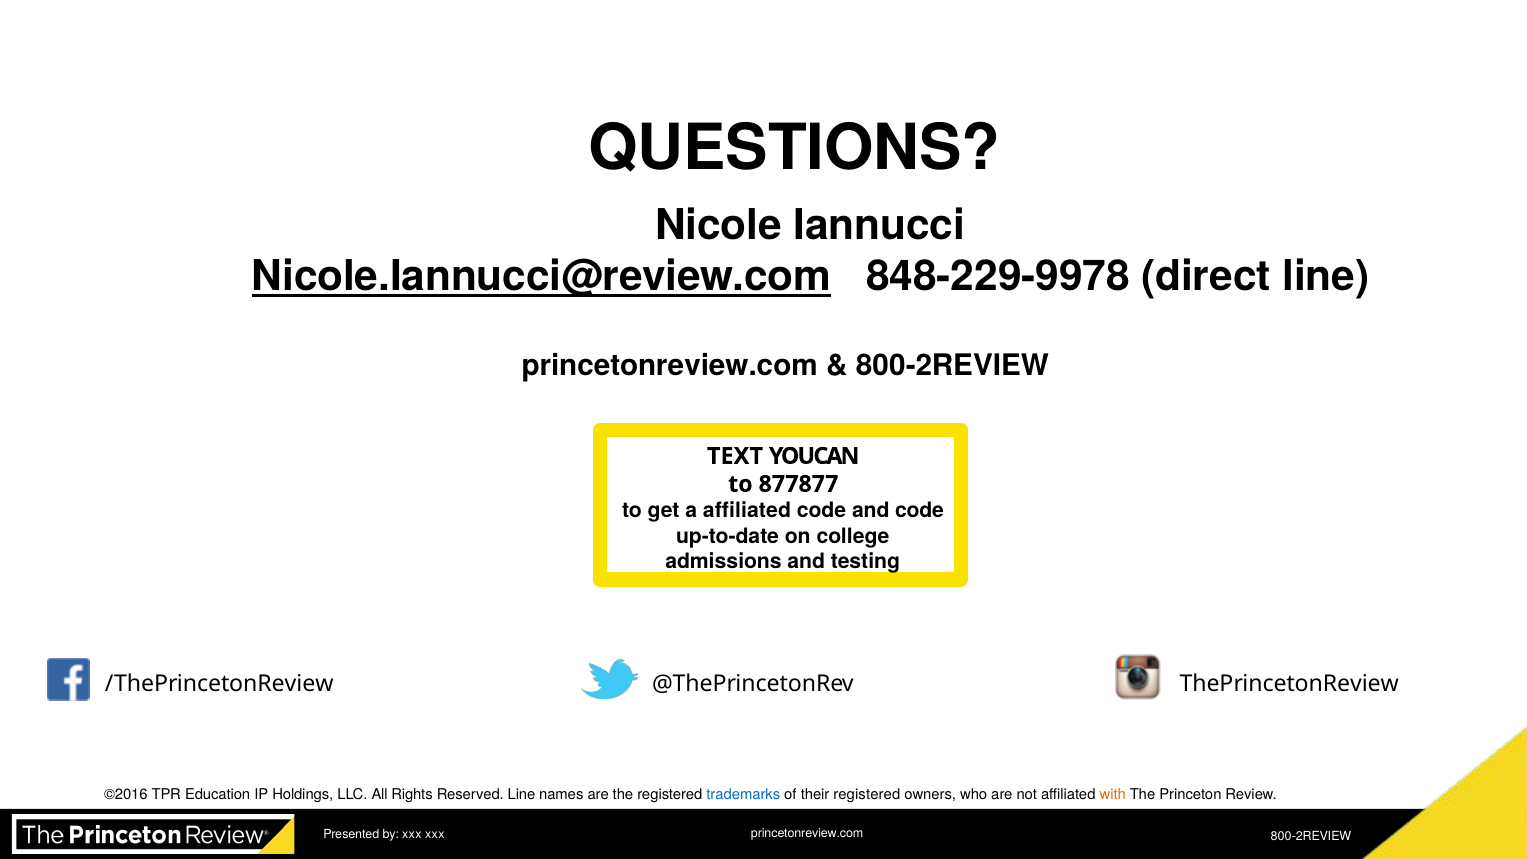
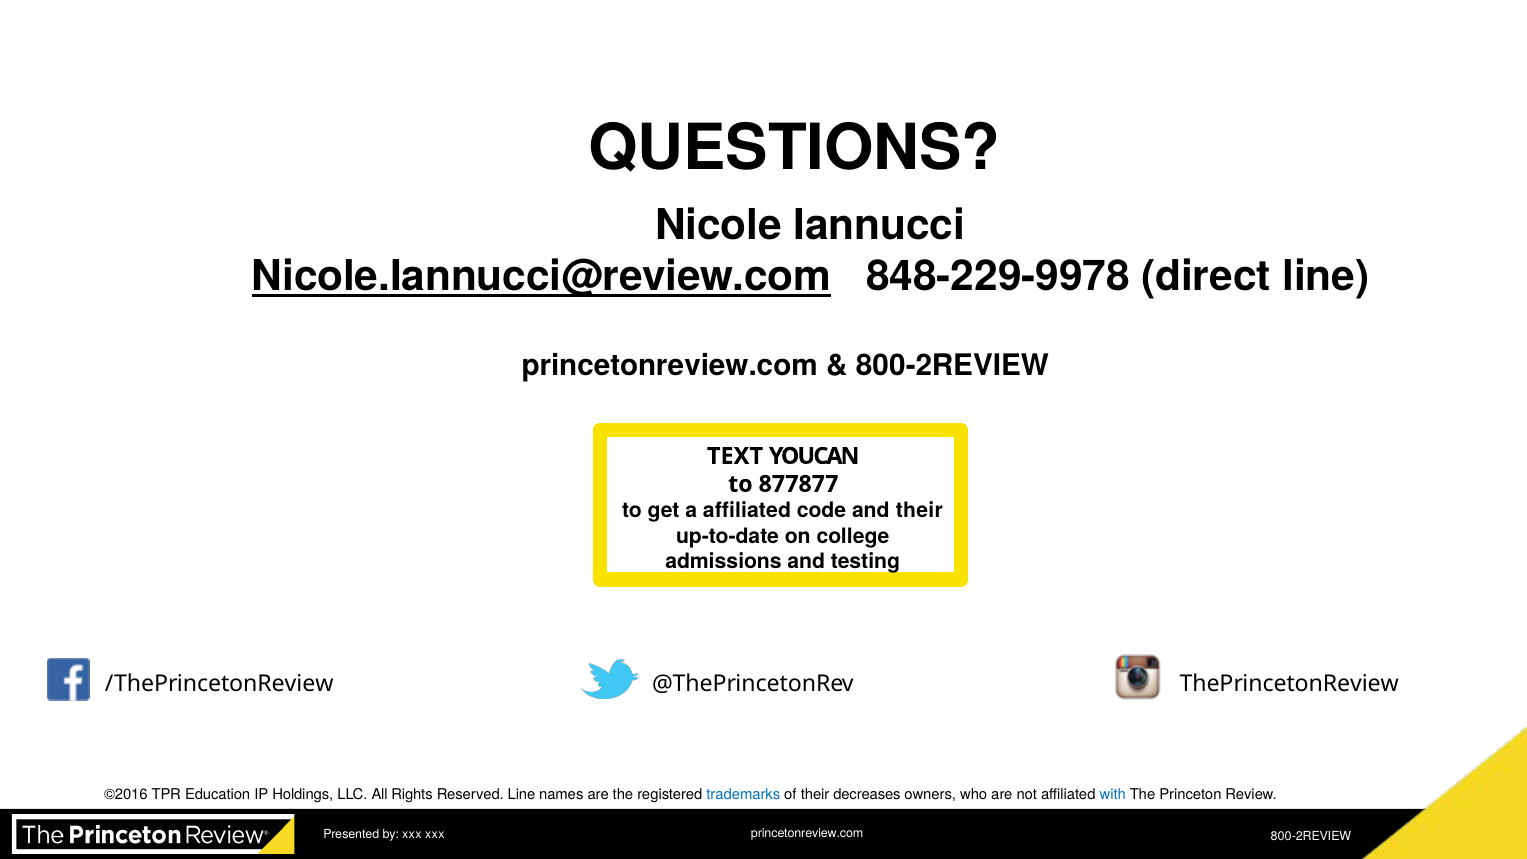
and code: code -> their (919, 511)
their registered: registered -> decreases (867, 794)
with colour: orange -> blue (1113, 794)
